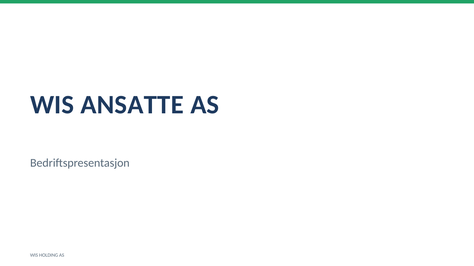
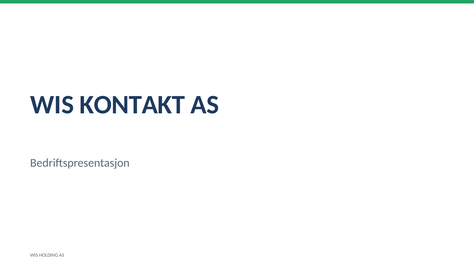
ANSATTE: ANSATTE -> KONTAKT (132, 105)
